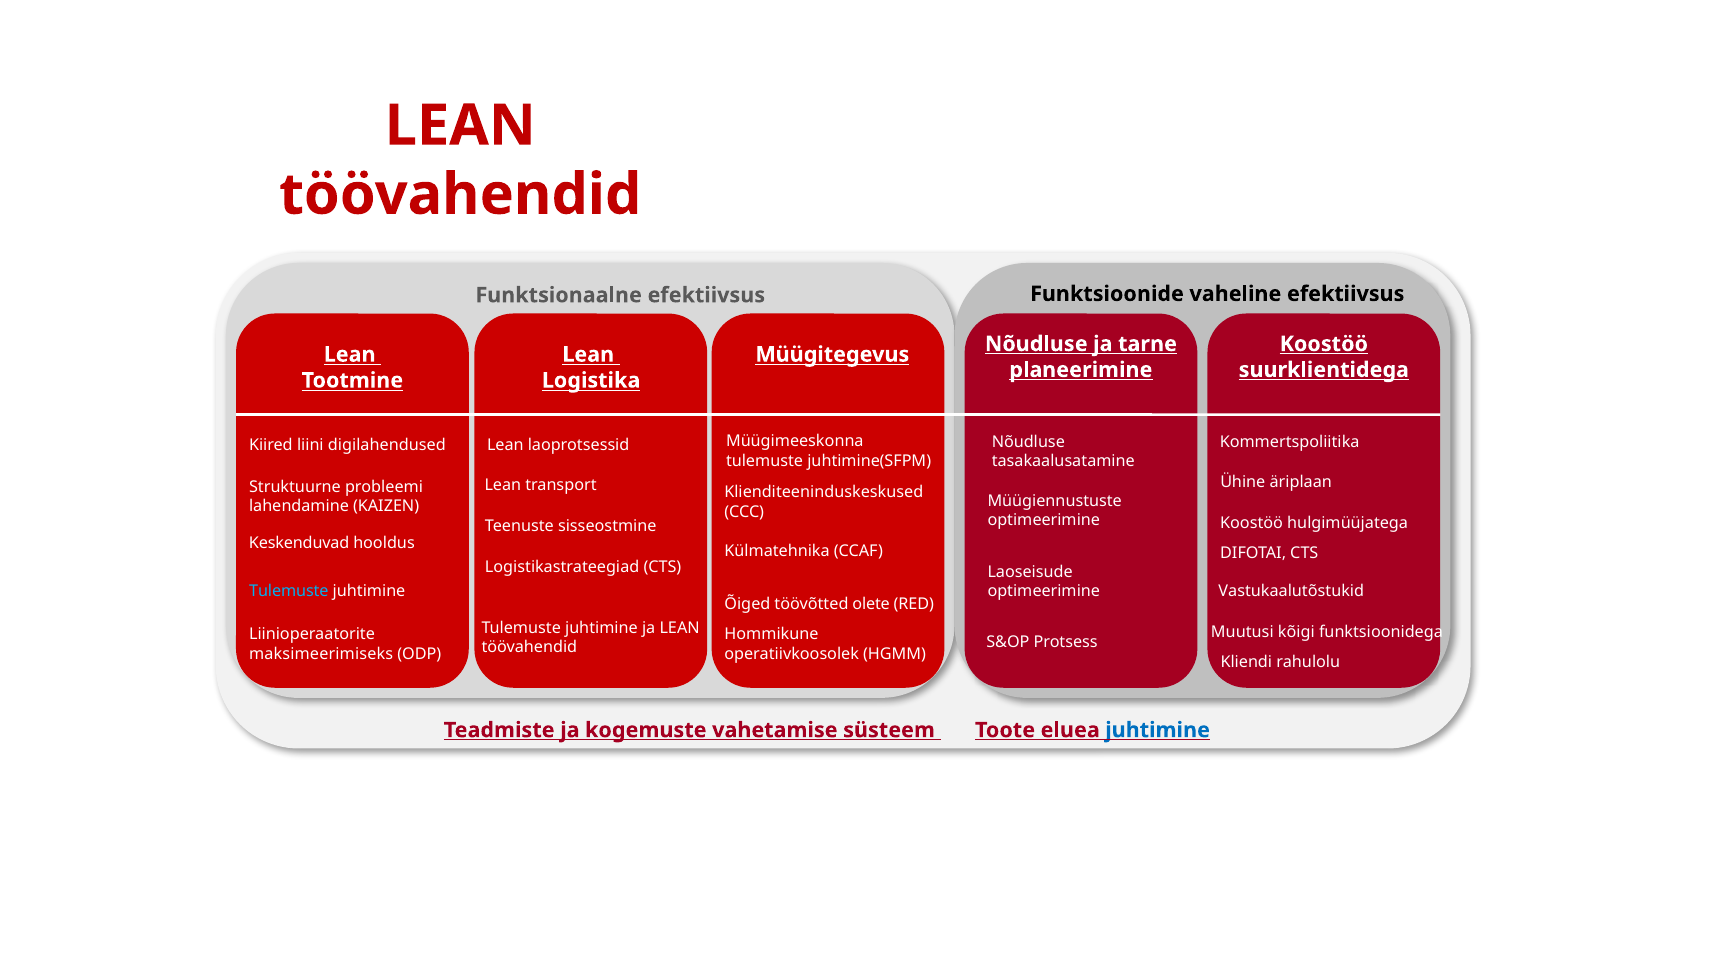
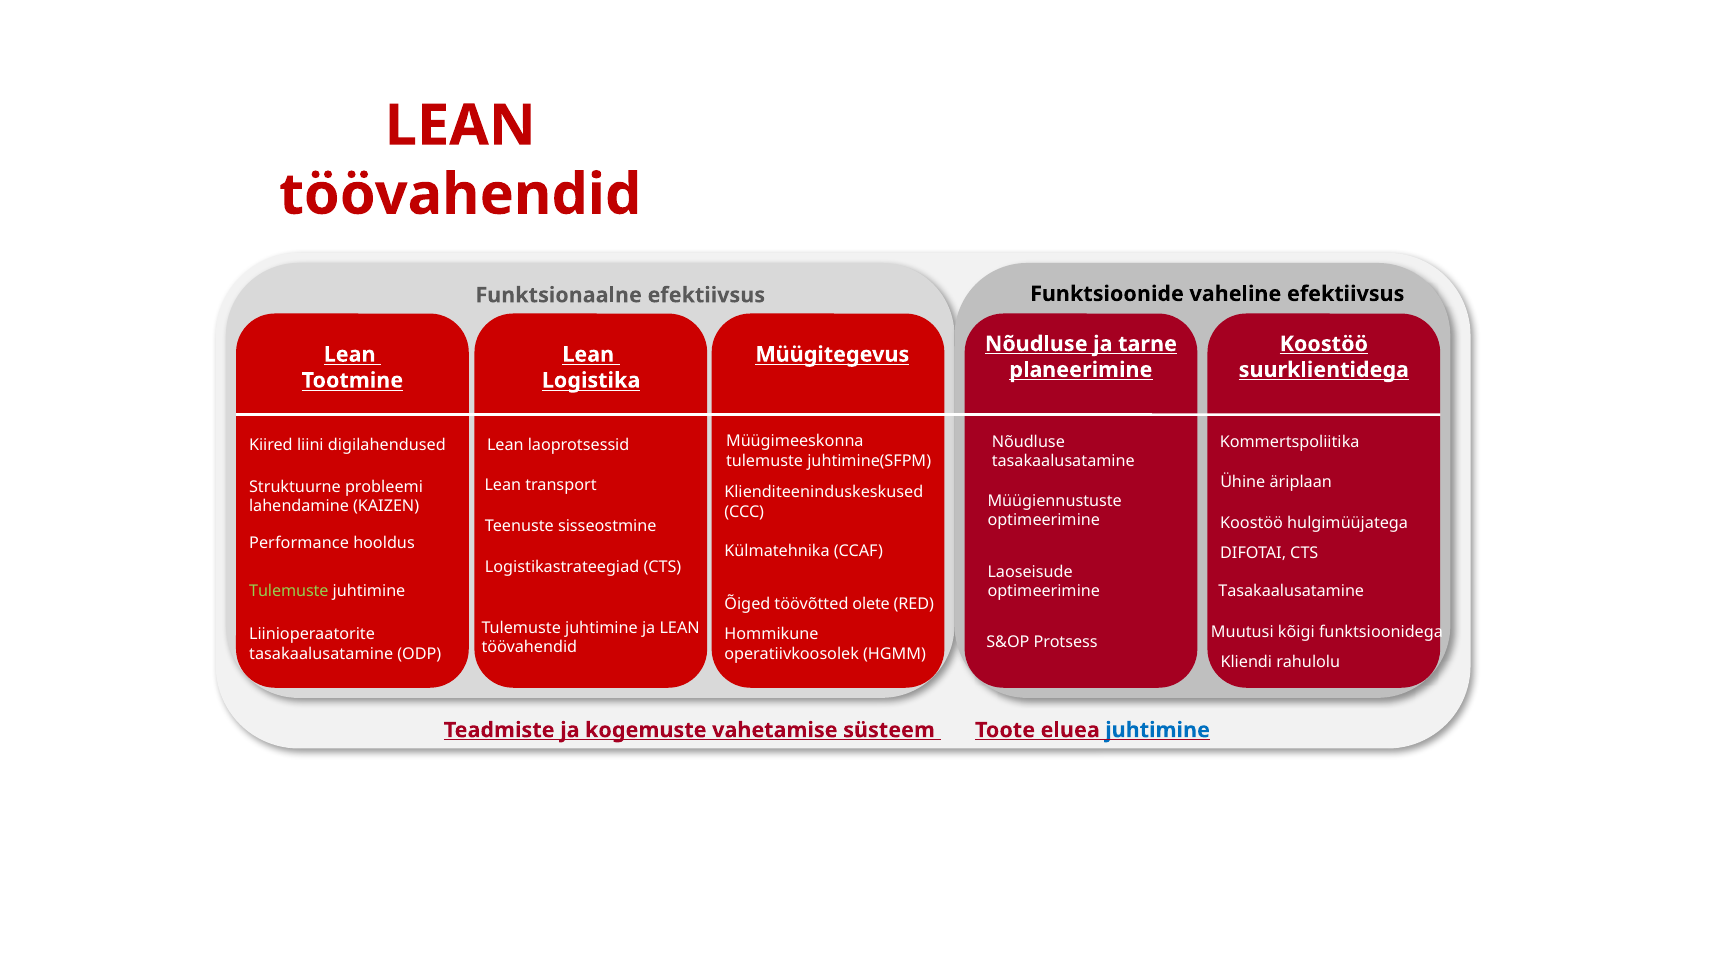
Keskenduvad: Keskenduvad -> Performance (299, 543)
Tulemuste colour: light blue -> light green (289, 592)
Vastukaalutõstukid: Vastukaalutõstukid -> Tasakaalusatamine (1291, 592)
maksimeerimiseks: maksimeerimiseks -> tasakaalusatamine (321, 654)
